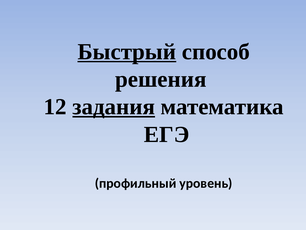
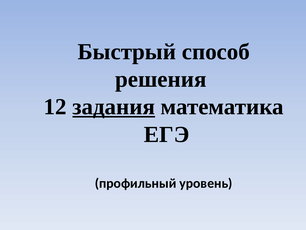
Быстрый underline: present -> none (127, 52)
